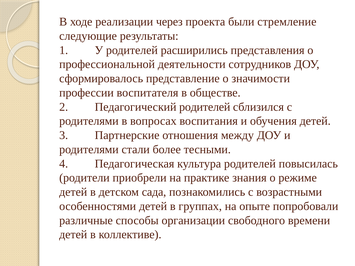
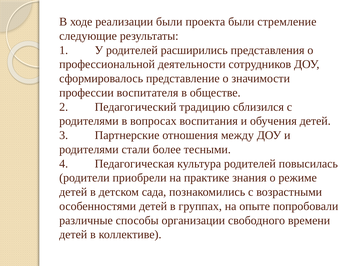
реализации через: через -> были (169, 22)
Педагогический родителей: родителей -> традицию (205, 107)
